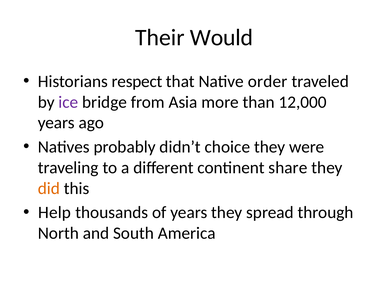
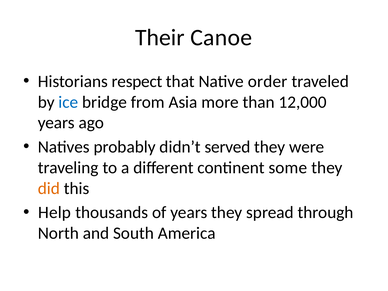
Would: Would -> Canoe (221, 38)
ice colour: purple -> blue (68, 102)
choice: choice -> served (227, 147)
share: share -> some (288, 168)
